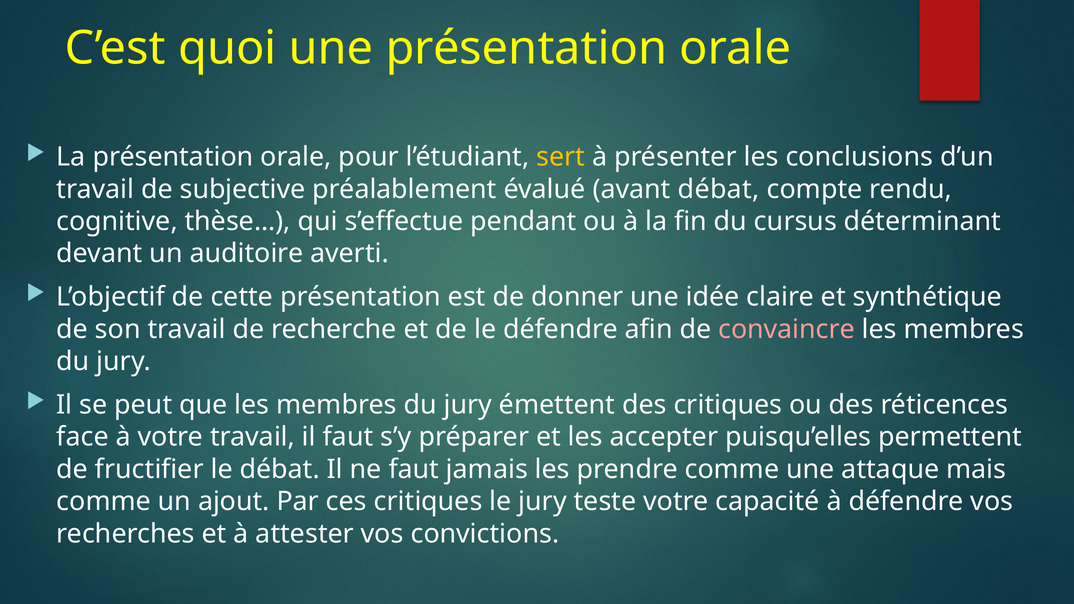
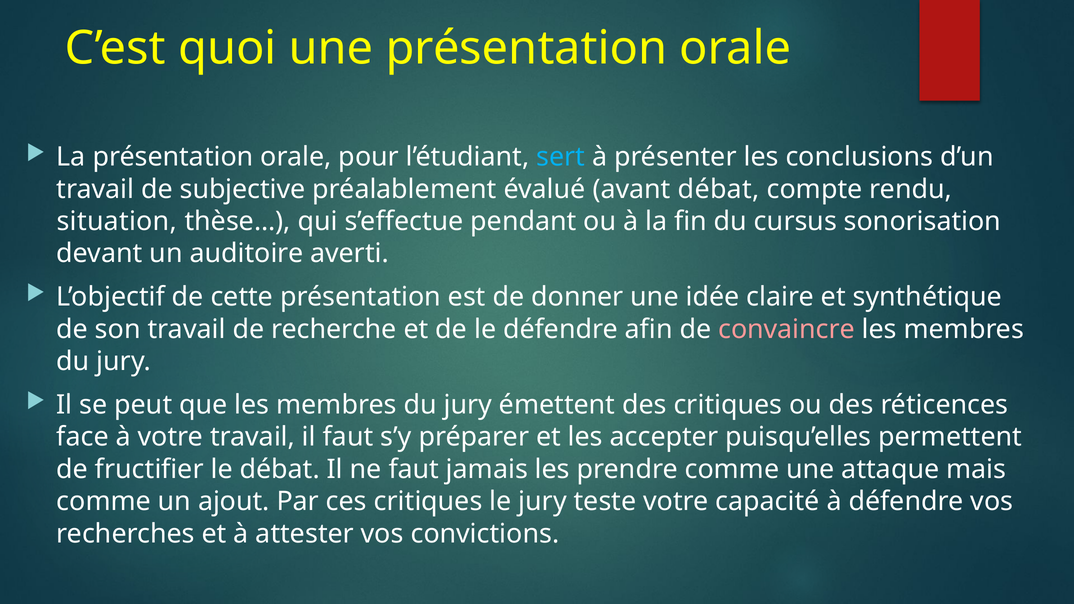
sert colour: yellow -> light blue (561, 157)
cognitive: cognitive -> situation (117, 221)
déterminant: déterminant -> sonorisation (922, 221)
